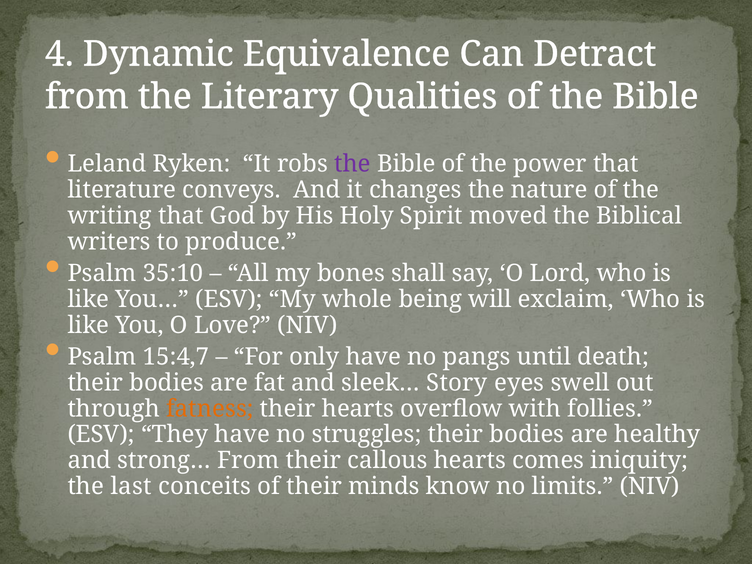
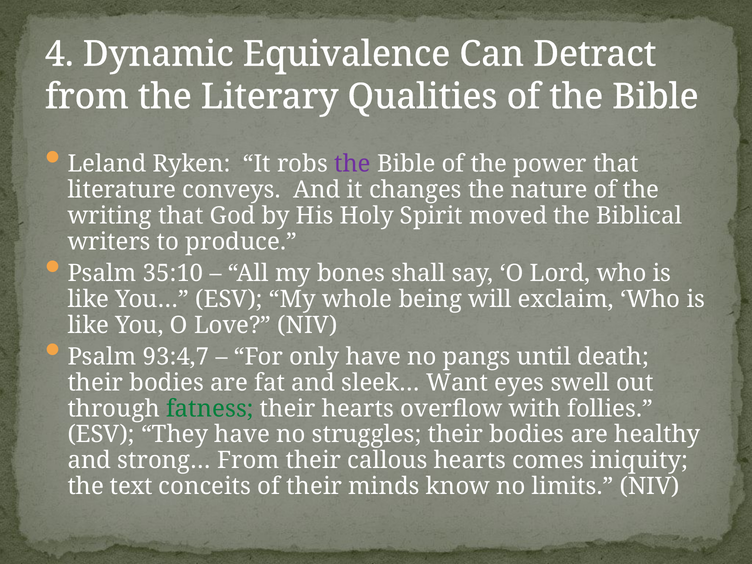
15:4,7: 15:4,7 -> 93:4,7 (176, 357)
Story: Story -> Want (457, 383)
fatness colour: orange -> green (210, 409)
last: last -> text (131, 486)
